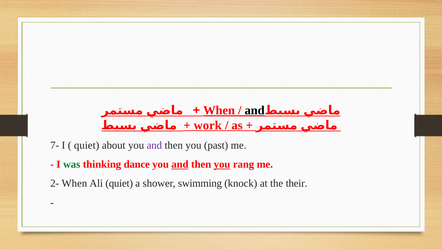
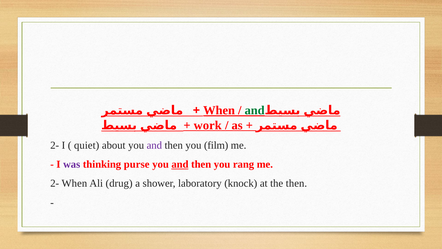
and colour: black -> green (255, 110)
7-: 7- -> 2- (55, 145)
past: past -> film (216, 145)
was colour: green -> purple (72, 164)
dance: dance -> purse (137, 164)
you underline: present -> none (222, 164)
Ali quiet: quiet -> drug (119, 183)
swimming: swimming -> laboratory (200, 183)
the their: their -> then (296, 183)
